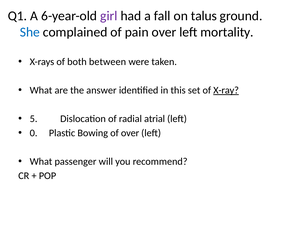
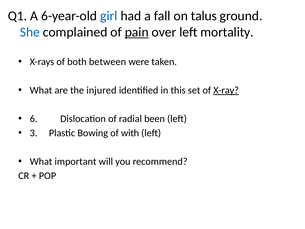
girl colour: purple -> blue (109, 16)
pain underline: none -> present (137, 32)
answer: answer -> injured (101, 90)
5: 5 -> 6 (34, 119)
atrial: atrial -> been (155, 119)
0: 0 -> 3 (34, 133)
of over: over -> with (130, 133)
passenger: passenger -> important (76, 161)
